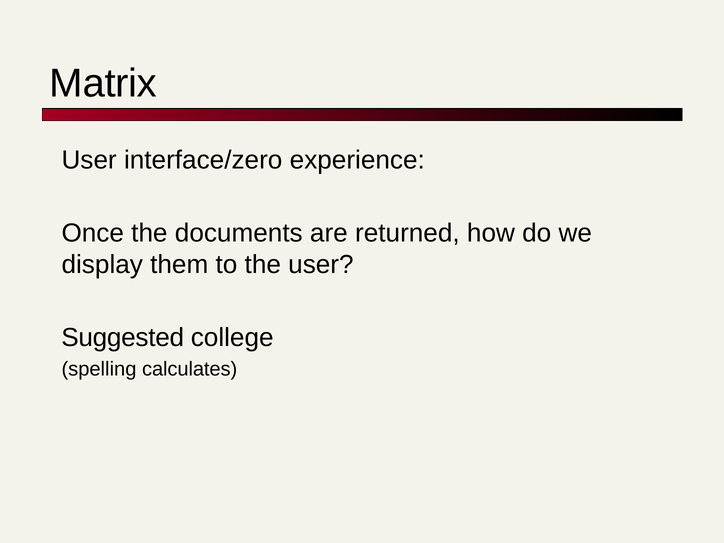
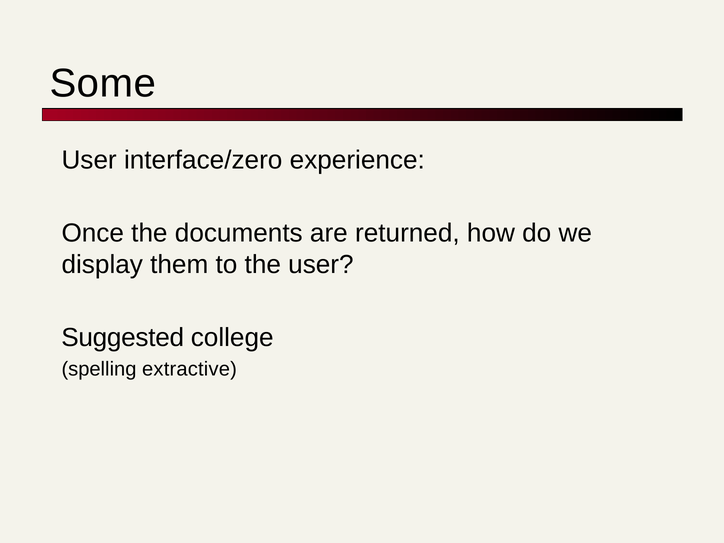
Matrix: Matrix -> Some (103, 84)
calculates: calculates -> extractive (189, 369)
